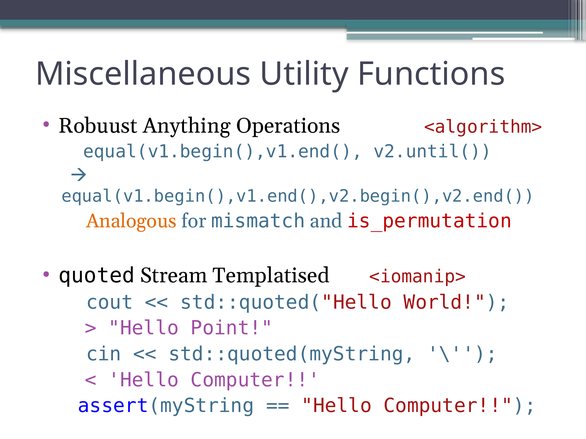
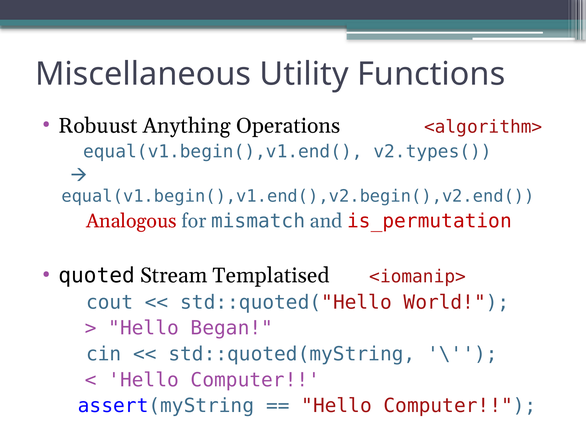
v2.until(: v2.until( -> v2.types( (433, 152)
Analogous colour: orange -> red (131, 221)
Point: Point -> Began (232, 329)
